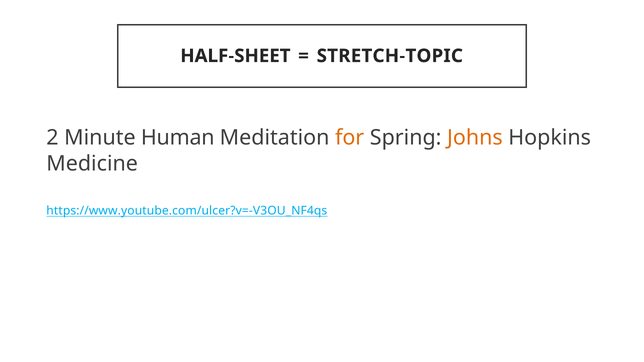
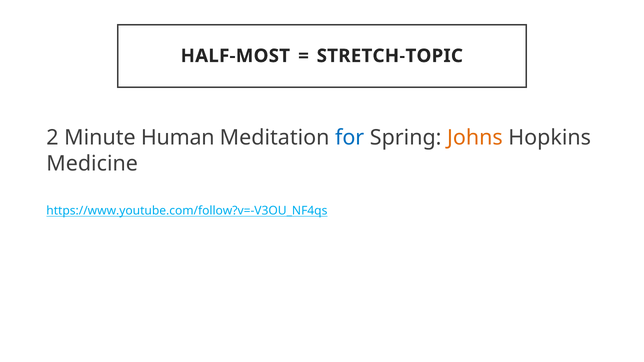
HALF-SHEET: HALF-SHEET -> HALF-MOST (235, 56)
for colour: orange -> blue (350, 138)
https://www.youtube.com/ulcer?v=-V3OU_NF4qs: https://www.youtube.com/ulcer?v=-V3OU_NF4qs -> https://www.youtube.com/follow?v=-V3OU_NF4qs (187, 211)
